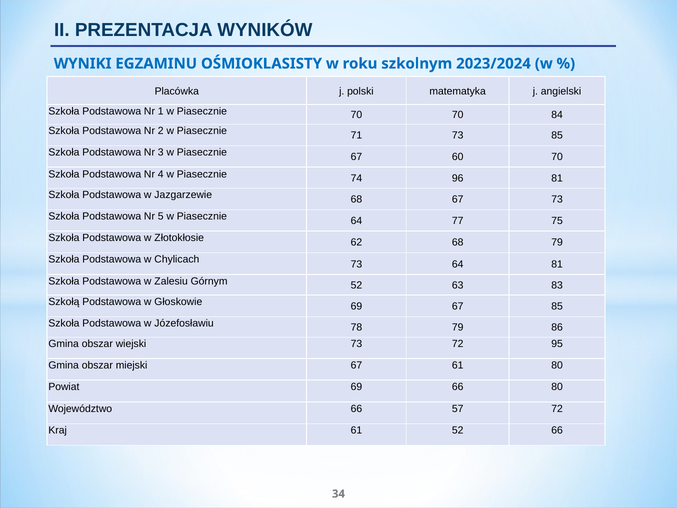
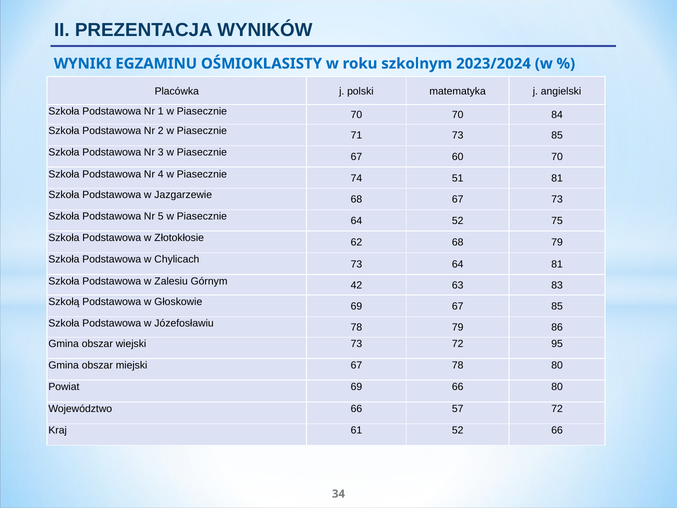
96: 96 -> 51 (458, 178)
64 77: 77 -> 52 (458, 221)
Górnym 52: 52 -> 42 (356, 285)
67 61: 61 -> 78 (458, 365)
